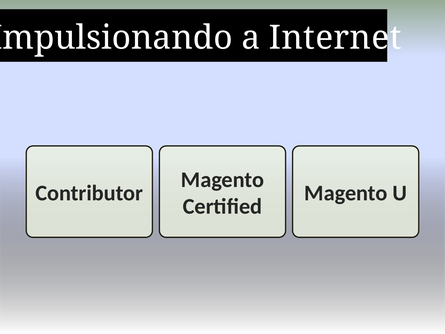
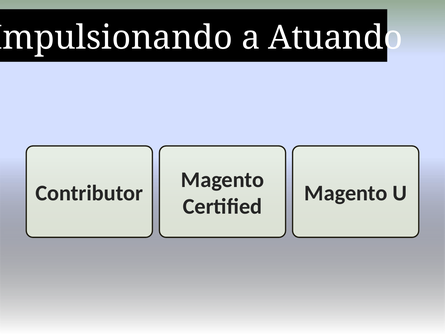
Internet: Internet -> Atuando (335, 38)
